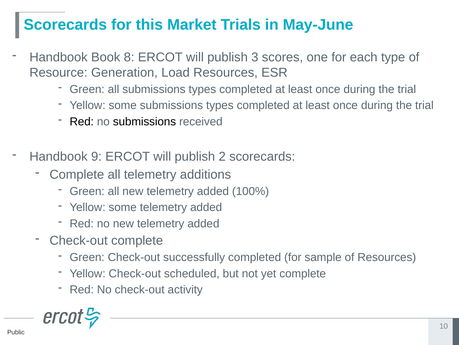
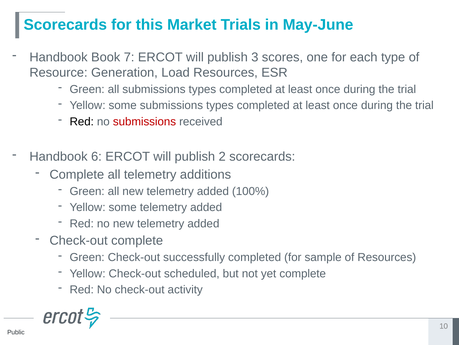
8: 8 -> 7 (129, 57)
submissions colour: black -> red (144, 121)
9: 9 -> 6 (96, 156)
